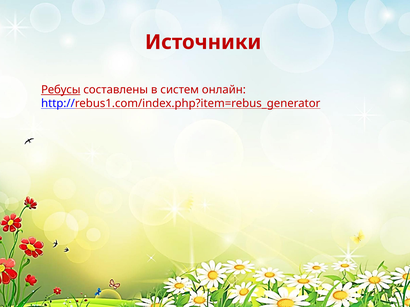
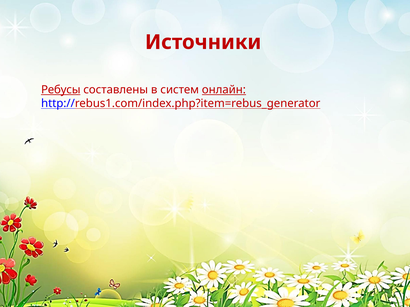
онлайн underline: none -> present (224, 90)
